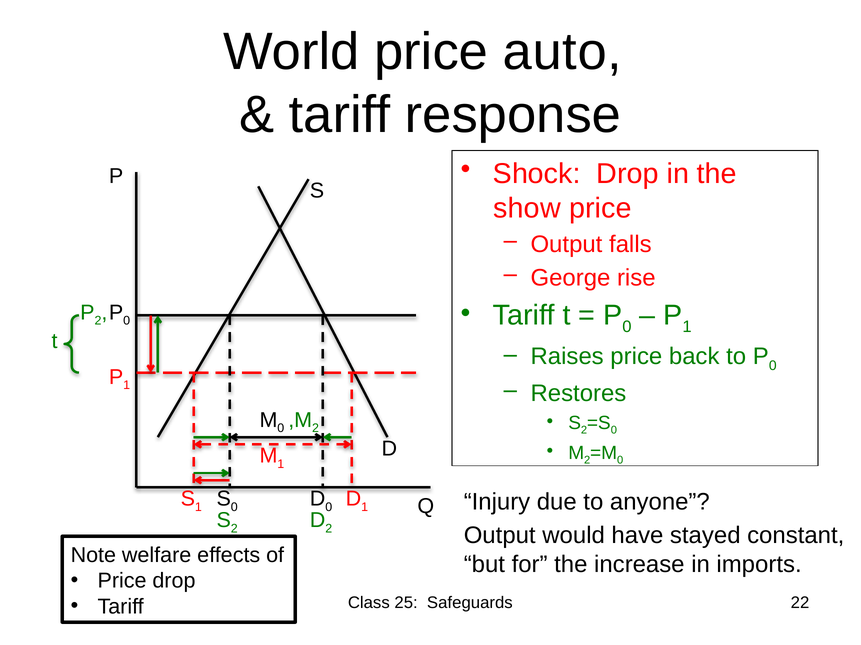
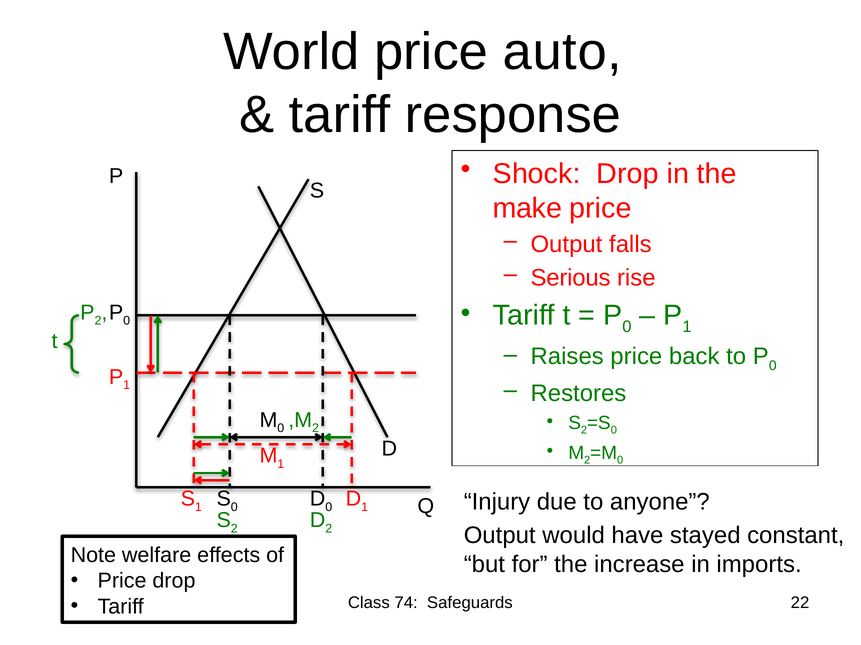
show: show -> make (527, 209)
George: George -> Serious (571, 278)
25: 25 -> 74 (406, 604)
